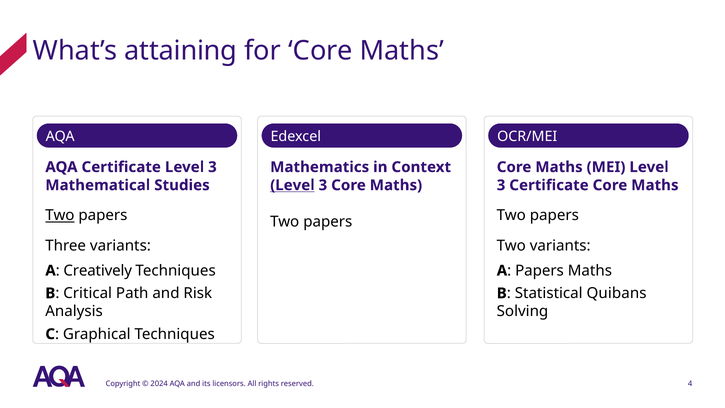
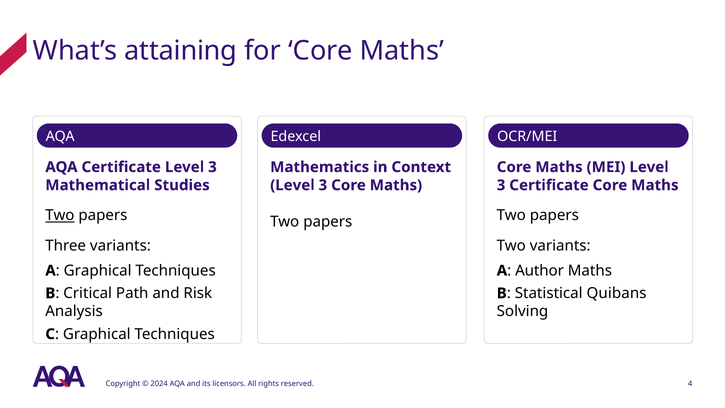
Level underline: present -> none (292, 185)
Creatively: Creatively -> Graphical (98, 271)
Papers: Papers -> Author (540, 271)
